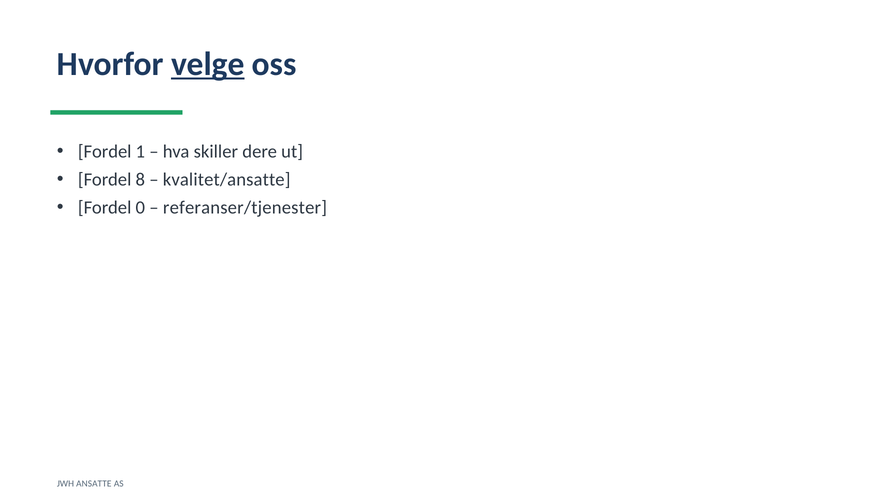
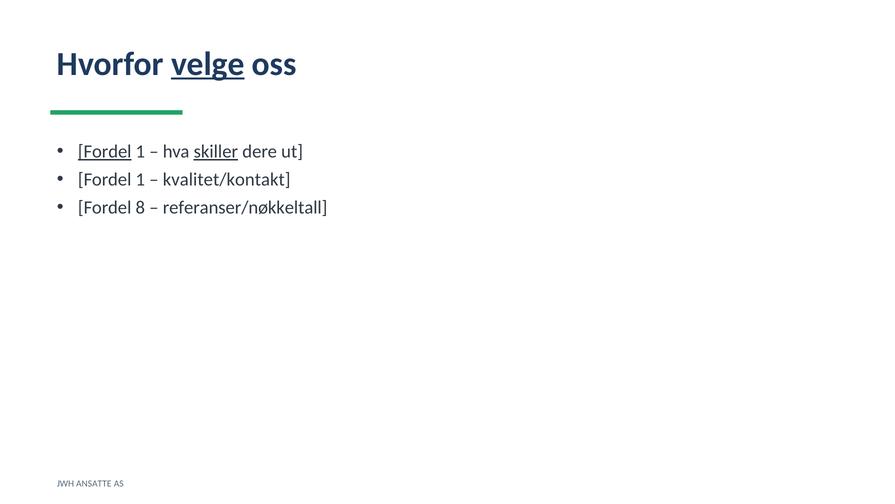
Fordel underline: none -> present (105, 152)
skiller underline: none -> present (216, 152)
8: 8 -> 1 (140, 180)
kvalitet/ansatte: kvalitet/ansatte -> kvalitet/kontakt (227, 180)
0: 0 -> 8 (140, 208)
referanser/tjenester: referanser/tjenester -> referanser/nøkkeltall (245, 208)
